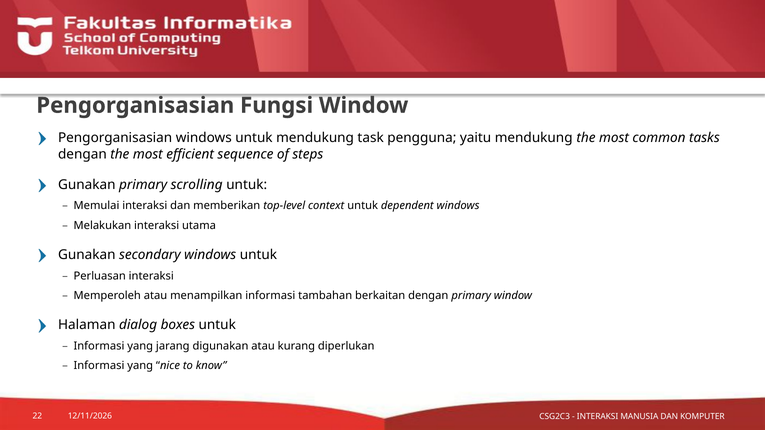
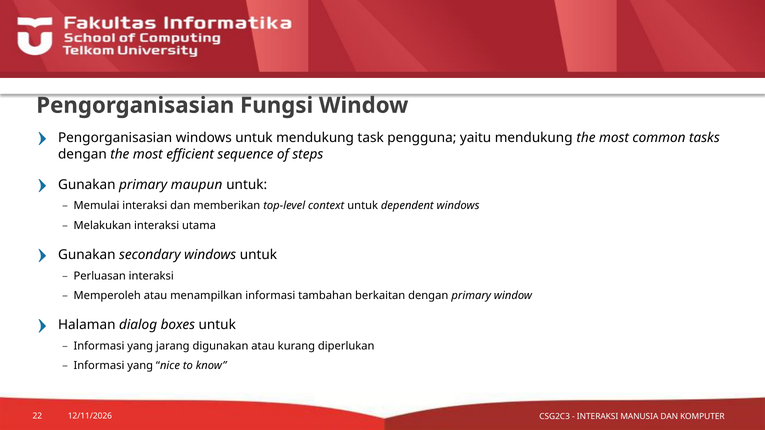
scrolling: scrolling -> maupun (197, 185)
